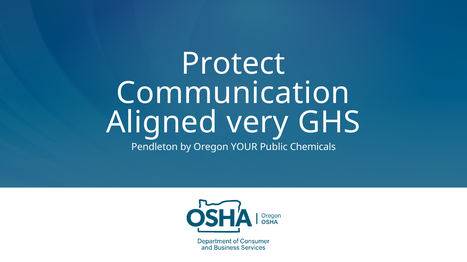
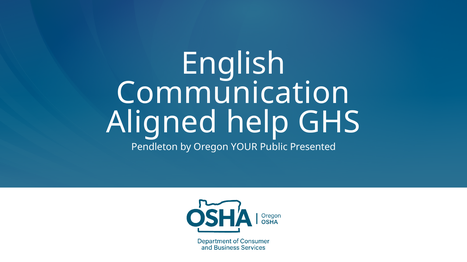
Protect: Protect -> English (233, 64)
very: very -> help (258, 123)
Chemicals: Chemicals -> Presented (313, 147)
